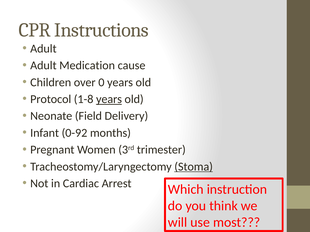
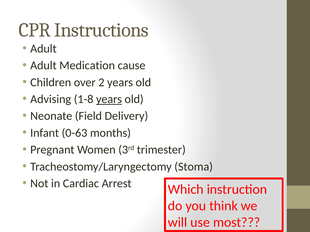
0: 0 -> 2 (101, 82)
Protocol: Protocol -> Advising (51, 99)
0-92: 0-92 -> 0-63 (74, 133)
Stoma underline: present -> none (194, 167)
